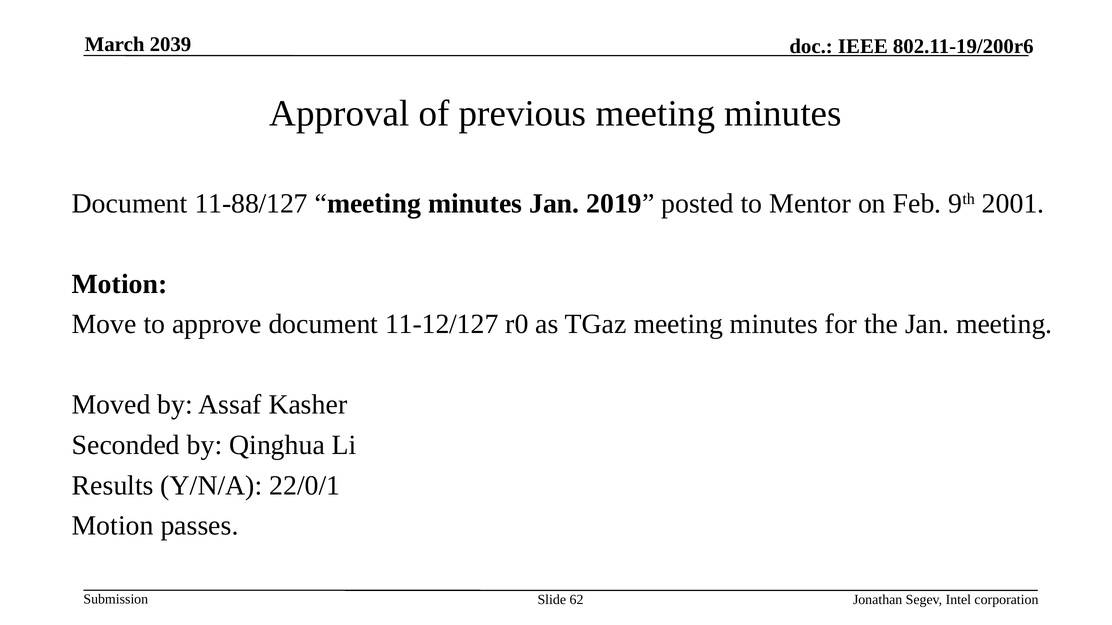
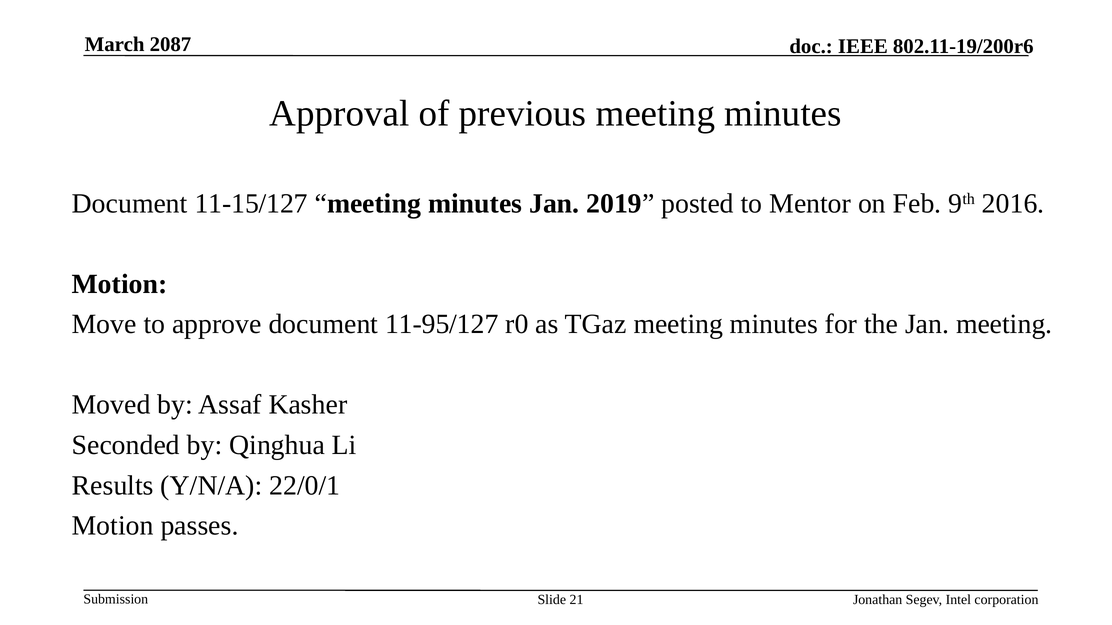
2039: 2039 -> 2087 (170, 44)
11-88/127: 11-88/127 -> 11-15/127 (251, 204)
2001: 2001 -> 2016 (1013, 204)
11-12/127: 11-12/127 -> 11-95/127 (442, 324)
62: 62 -> 21 (577, 600)
